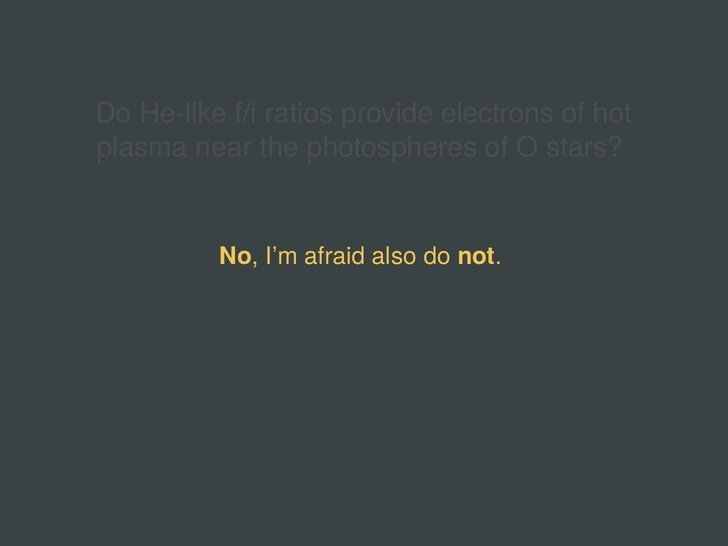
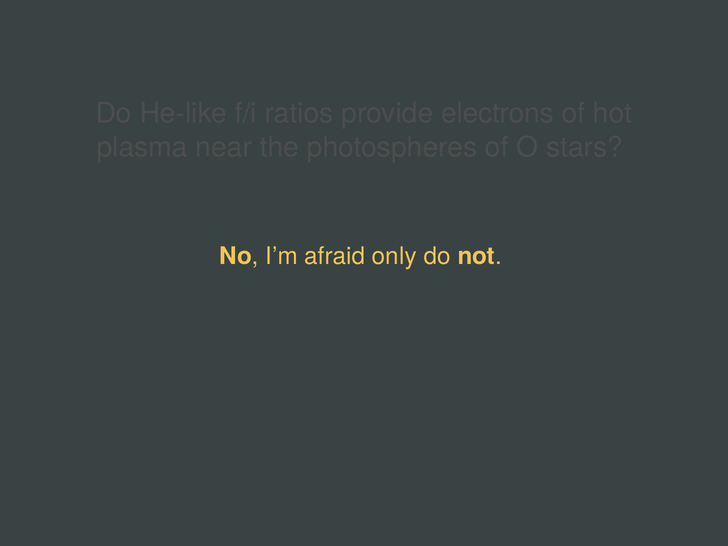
also: also -> only (394, 256)
